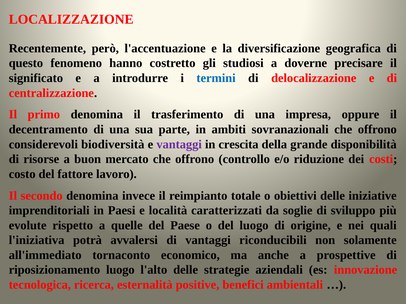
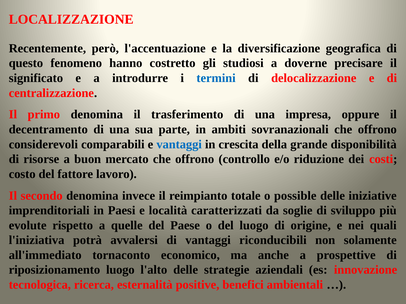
biodiversità: biodiversità -> comparabili (113, 145)
vantaggi colour: purple -> blue (179, 145)
obiettivi: obiettivi -> possible (295, 196)
